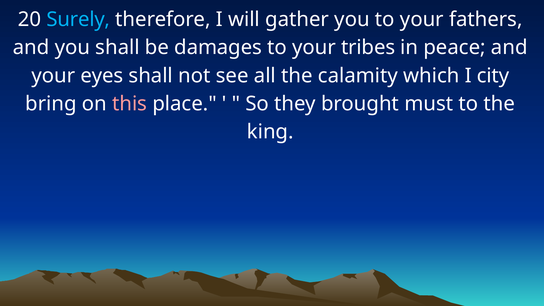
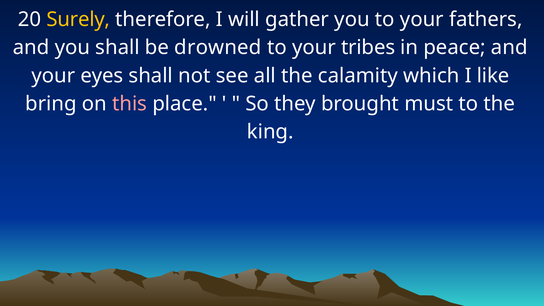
Surely colour: light blue -> yellow (78, 19)
damages: damages -> drowned (218, 47)
city: city -> like (493, 76)
